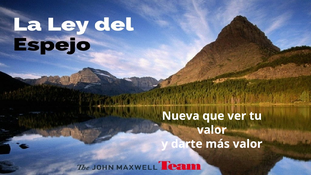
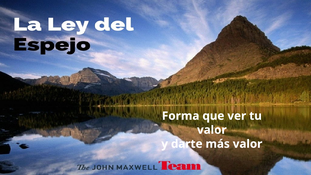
Nueva: Nueva -> Forma (181, 116)
